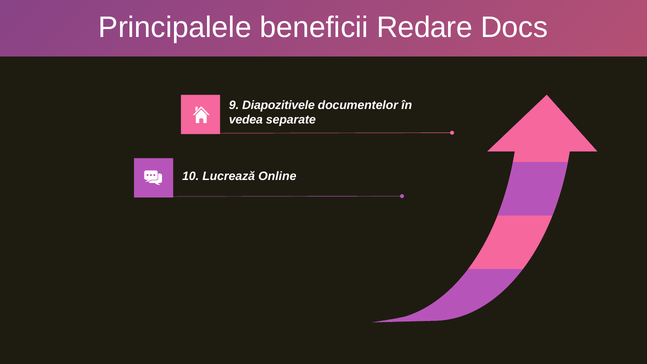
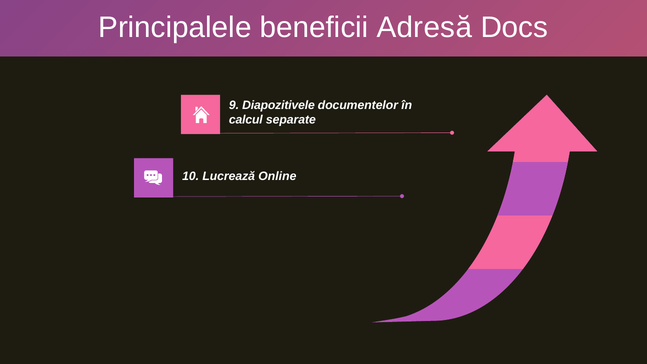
Redare: Redare -> Adresă (424, 27)
vedea: vedea -> calcul (246, 120)
